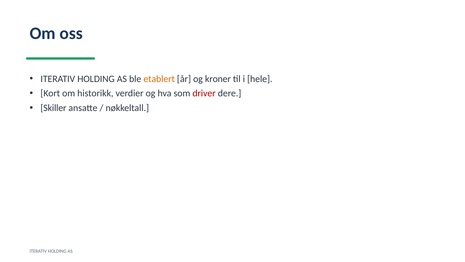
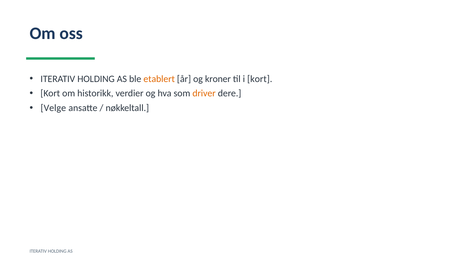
i hele: hele -> kort (260, 79)
driver colour: red -> orange (204, 93)
Skiller: Skiller -> Velge (53, 108)
